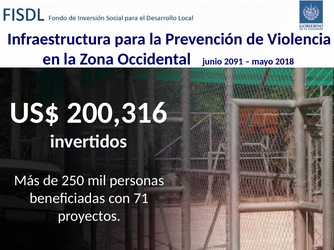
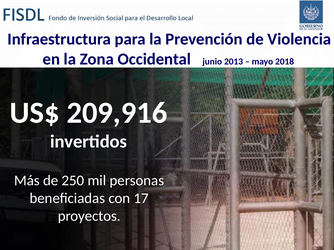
2091: 2091 -> 2013 (234, 62)
200,316: 200,316 -> 209,916 (117, 113)
71: 71 -> 17 (141, 199)
